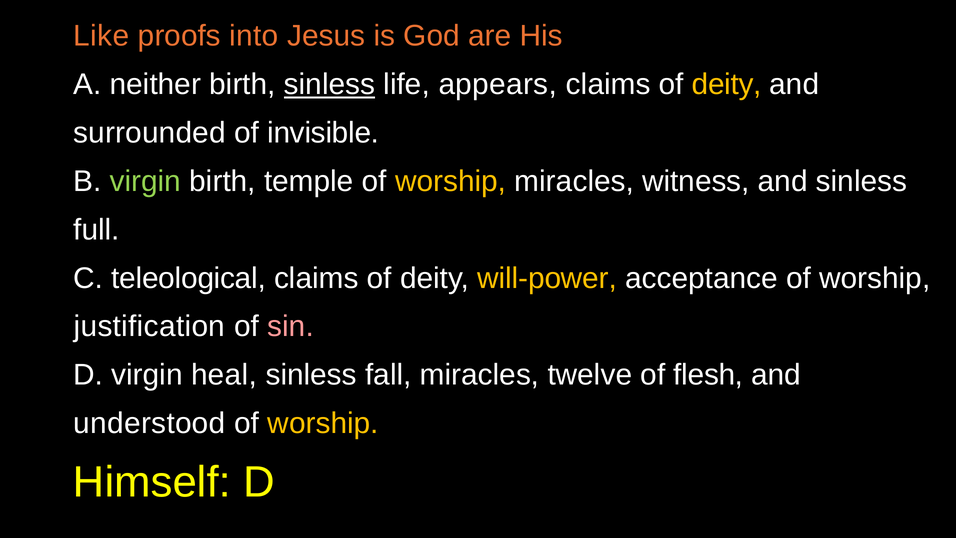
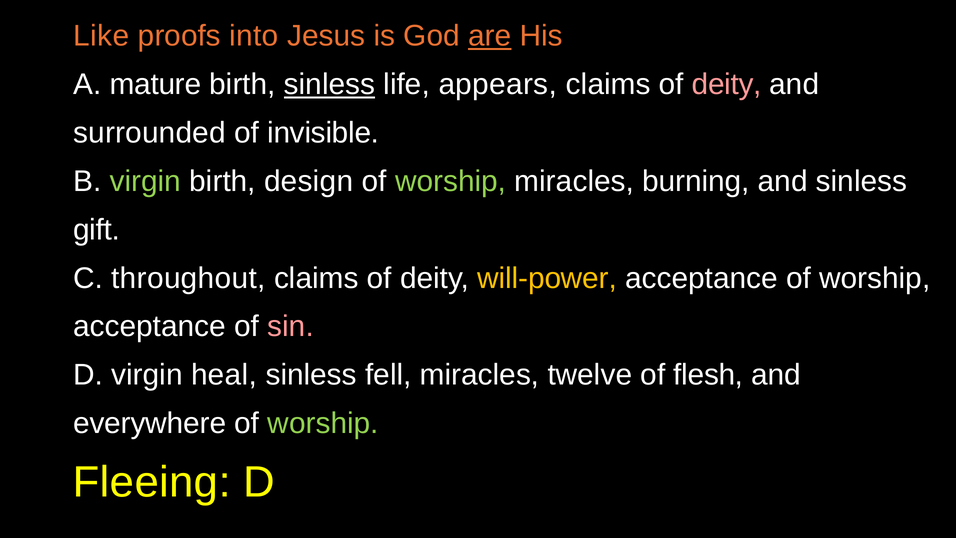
are underline: none -> present (490, 36)
neither: neither -> mature (155, 84)
deity colour: yellow -> pink (727, 84)
temple: temple -> design (309, 181)
worship colour: yellow -> light green (451, 181)
witness: witness -> burning (696, 181)
full: full -> gift (97, 230)
teleological: teleological -> throughout (188, 278)
justification: justification -> acceptance (150, 326)
fall: fall -> fell (388, 375)
understood: understood -> everywhere (150, 423)
worship colour: yellow -> light green (323, 423)
Himself: Himself -> Fleeing (152, 482)
